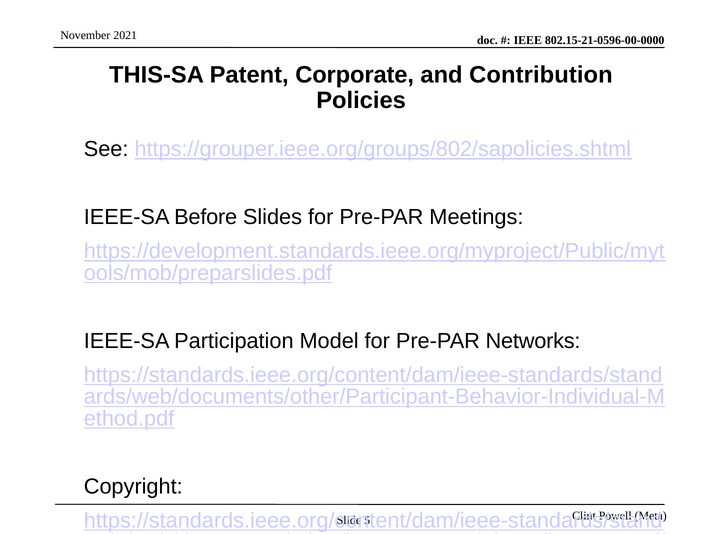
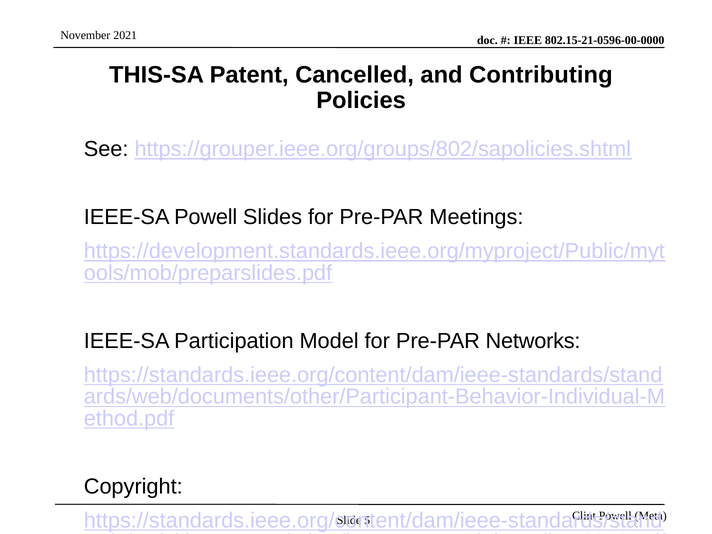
Corporate: Corporate -> Cancelled (355, 75)
Contribution: Contribution -> Contributing (541, 75)
IEEE-SA Before: Before -> Powell (206, 217)
